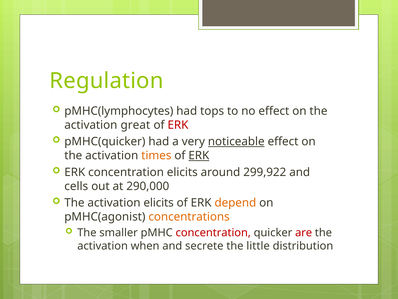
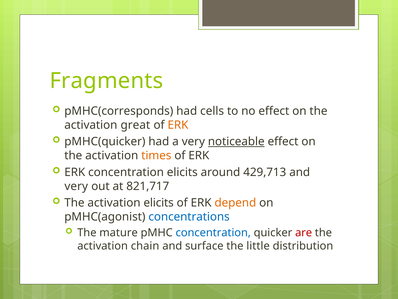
Regulation: Regulation -> Fragments (106, 81)
pMHC(lymphocytes: pMHC(lymphocytes -> pMHC(corresponds (119, 111)
tops: tops -> cells (212, 111)
ERK colour: red -> orange (178, 125)
ERK underline: present -> none (199, 155)
299,922: 299,922 -> 429,713 (265, 172)
cells: cells -> very (76, 186)
290,000: 290,000 -> 821,717 (148, 186)
concentrations colour: orange -> blue (189, 216)
smaller: smaller -> mature (119, 232)
concentration colour: red -> blue (213, 232)
when: when -> chain (145, 246)
secrete: secrete -> surface (204, 246)
